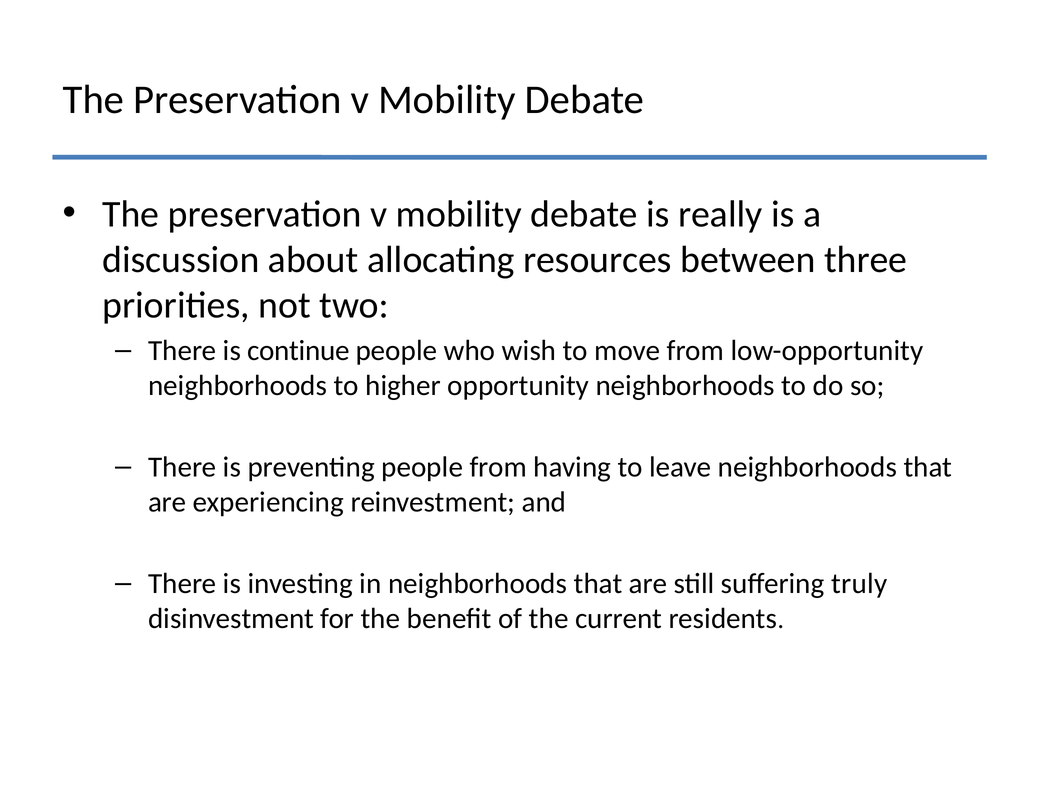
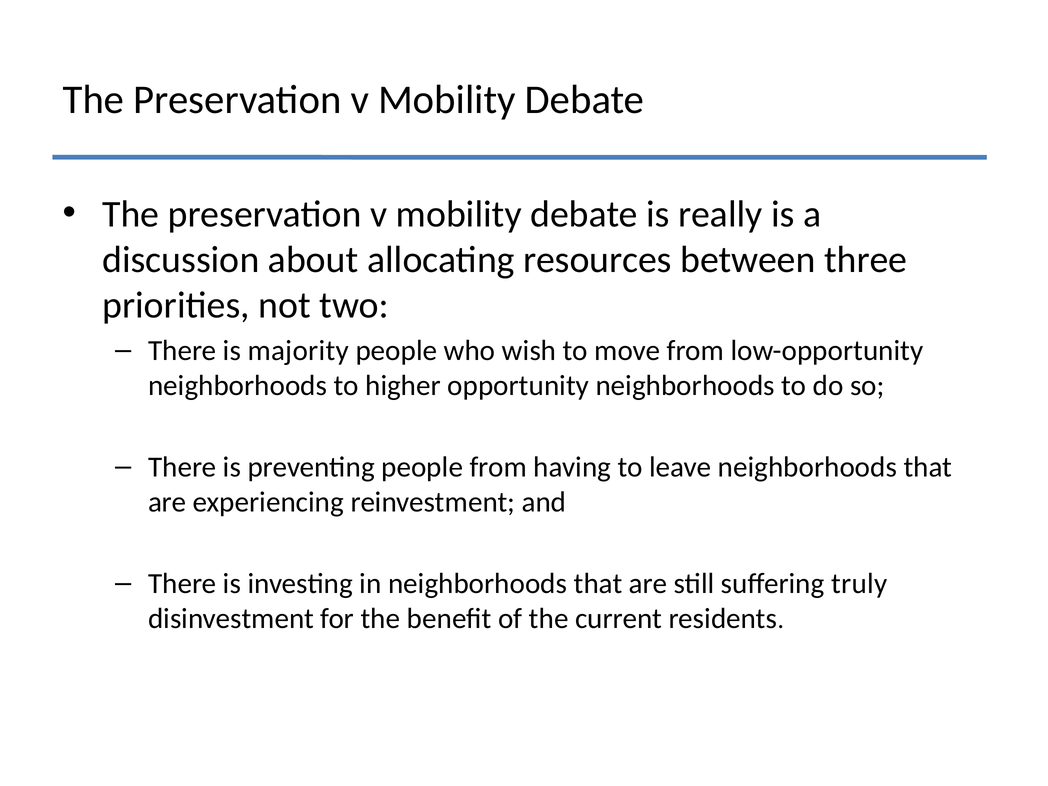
continue: continue -> majority (298, 351)
